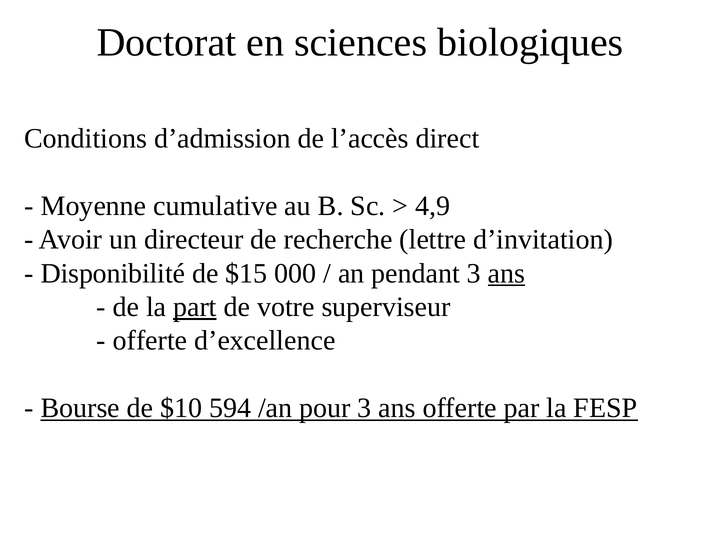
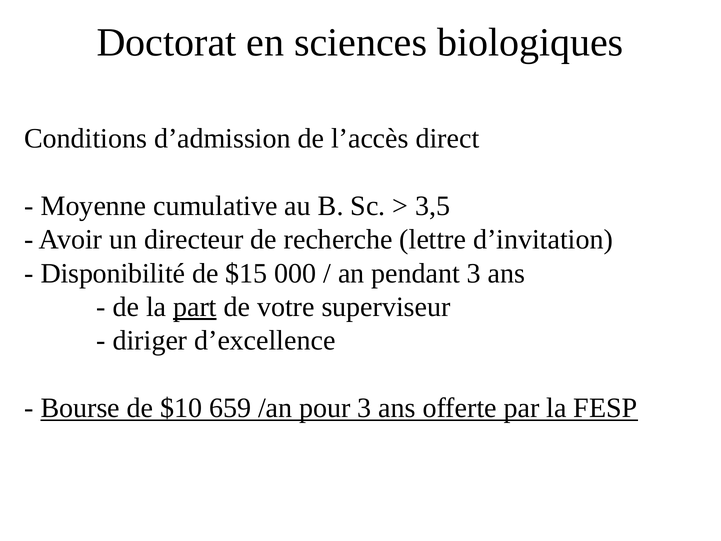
4,9: 4,9 -> 3,5 (433, 206)
ans underline: present -> none (507, 273)
offerte: offerte -> diriger (150, 341)
594: 594 -> 659 (230, 408)
